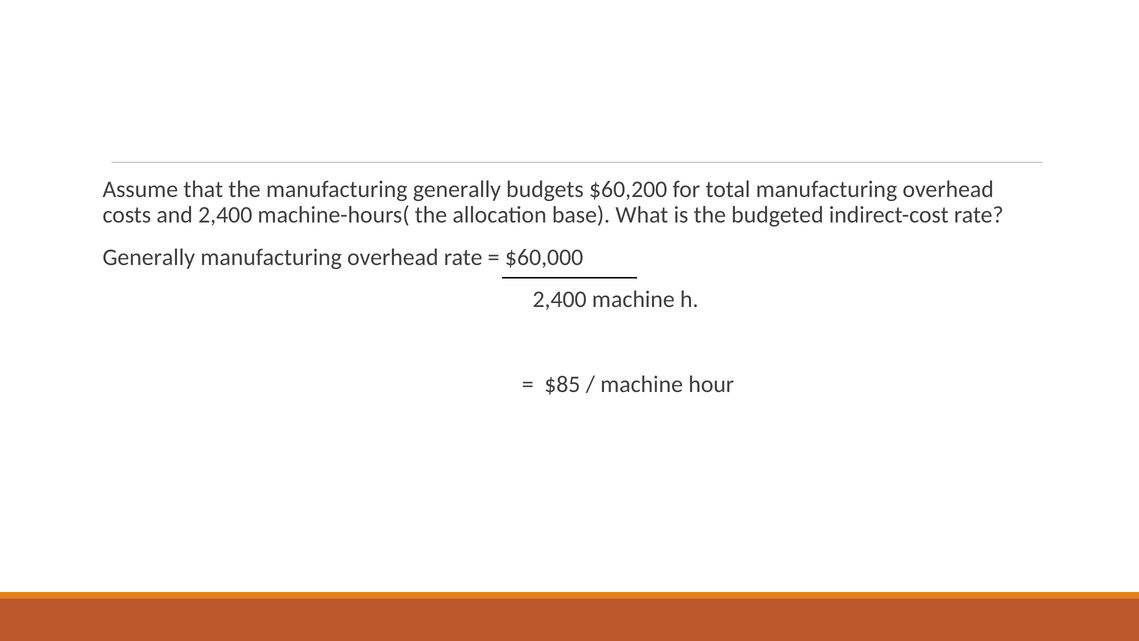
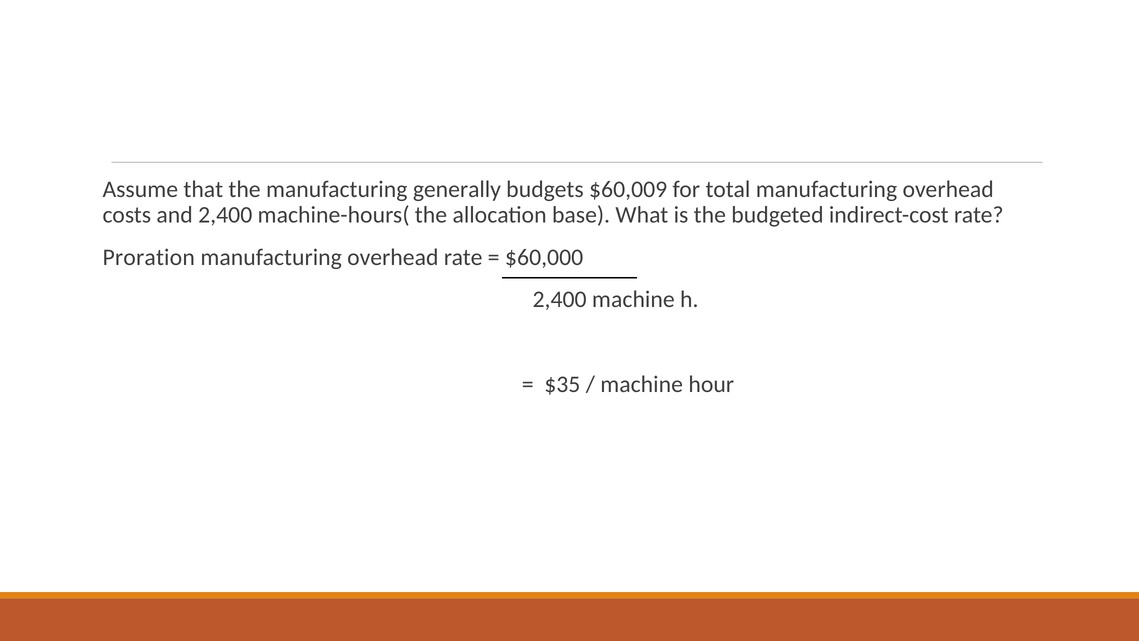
$60,200: $60,200 -> $60,009 (628, 189)
Generally: Generally -> Proration (149, 257)
$85: $85 -> $35 (562, 384)
